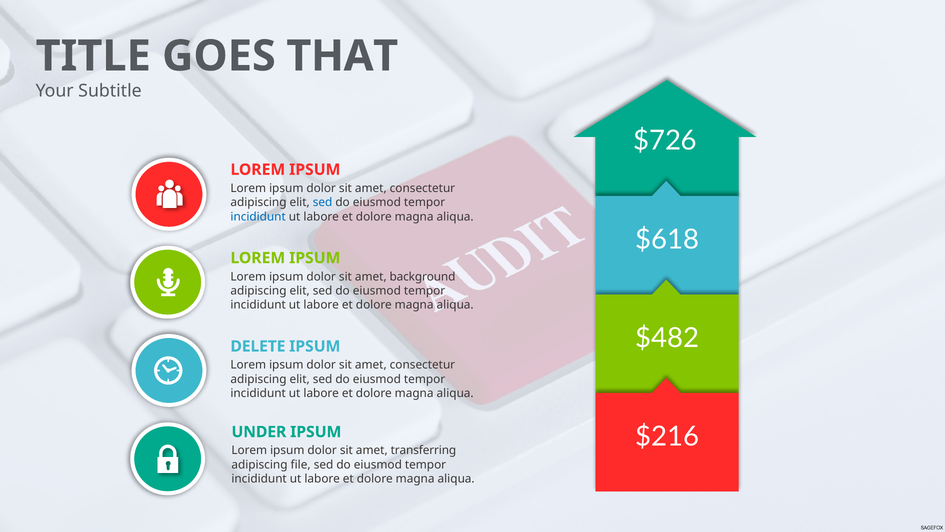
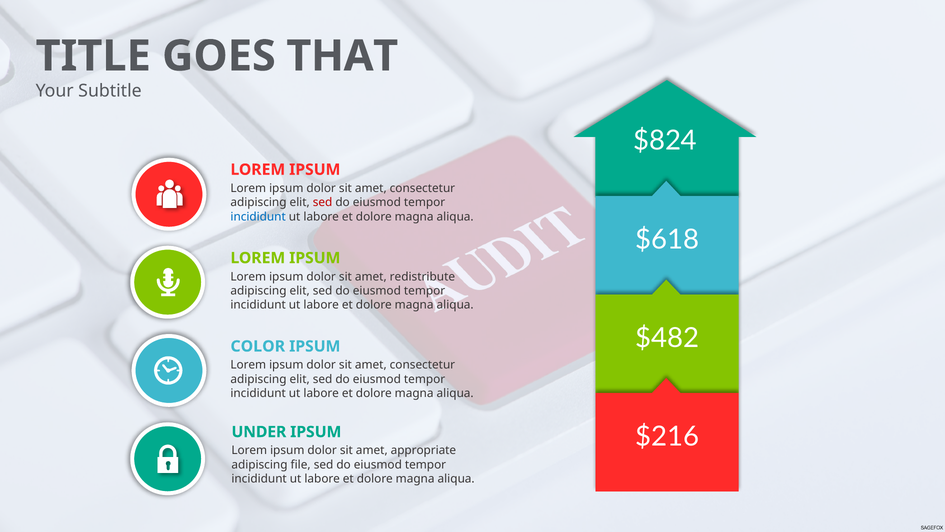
$726: $726 -> $824 (665, 141)
sed colour: blue -> red (323, 202)
background: background -> redistribute (422, 276)
DELETE: DELETE -> COLOR (258, 346)
transferring: transferring -> appropriate (423, 450)
